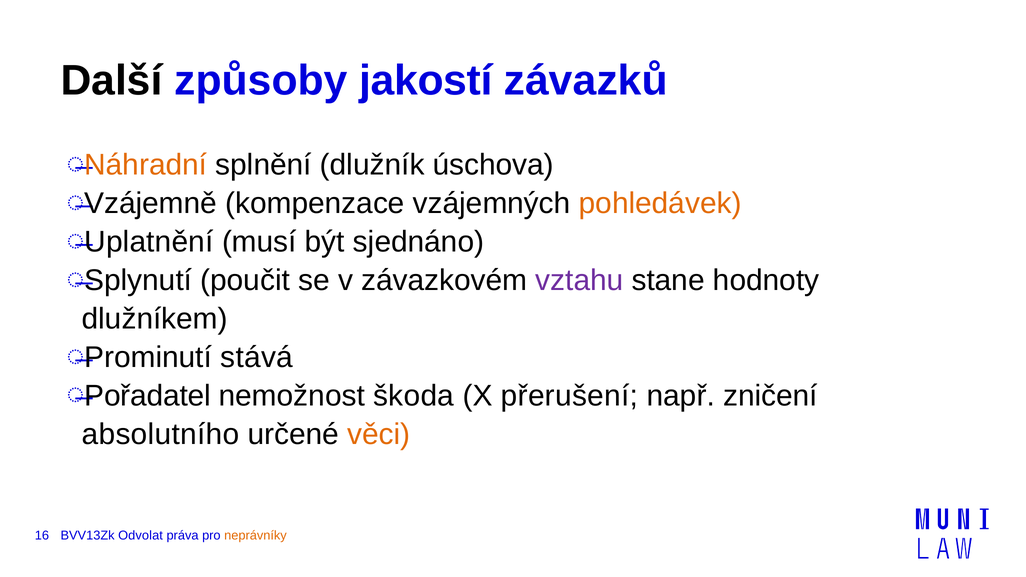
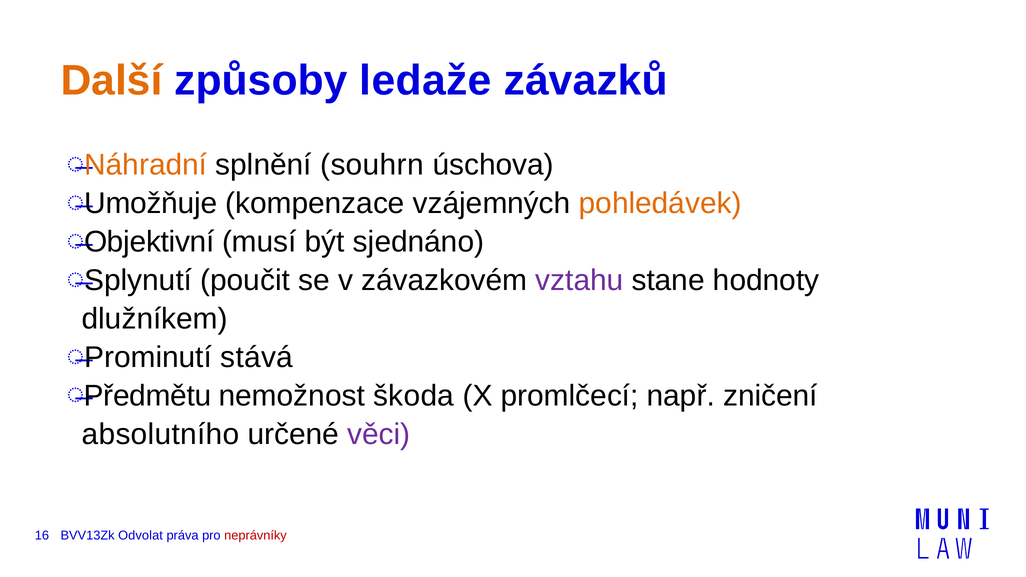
Další colour: black -> orange (112, 81)
jakostí: jakostí -> ledaže (426, 81)
dlužník: dlužník -> souhrn (372, 165)
Vzájemně: Vzájemně -> Umožňuje (151, 203)
Uplatnění: Uplatnění -> Objektivní (149, 242)
Pořadatel: Pořadatel -> Předmětu (148, 396)
přerušení: přerušení -> promlčecí (570, 396)
věci colour: orange -> purple (379, 434)
neprávníky colour: orange -> red (255, 536)
